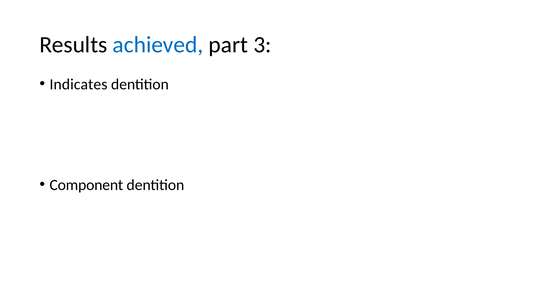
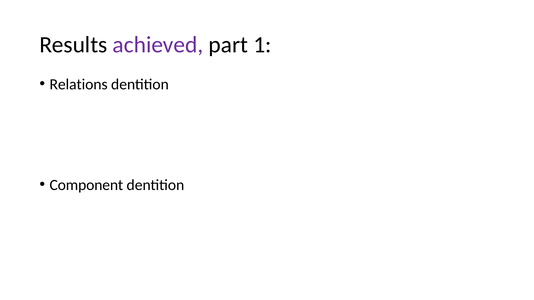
achieved colour: blue -> purple (158, 45)
3: 3 -> 1 (263, 45)
Indicates: Indicates -> Relations (79, 84)
